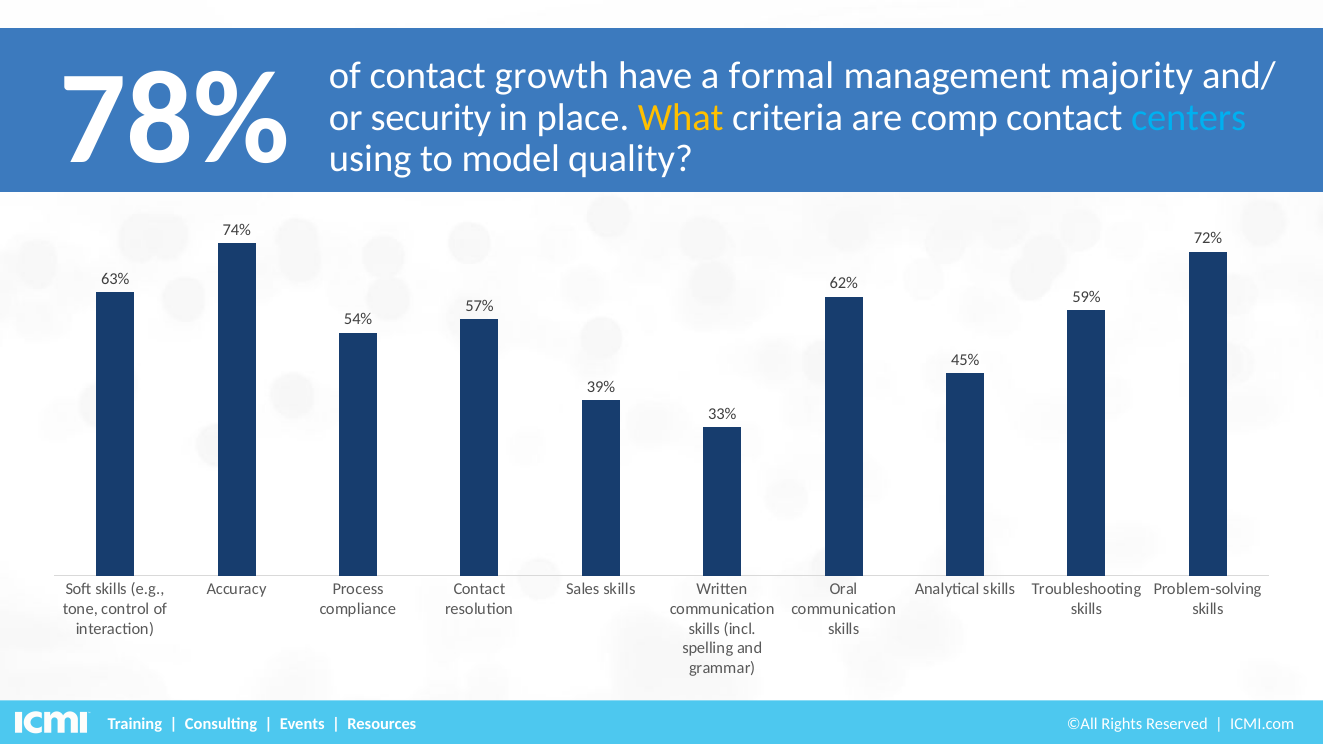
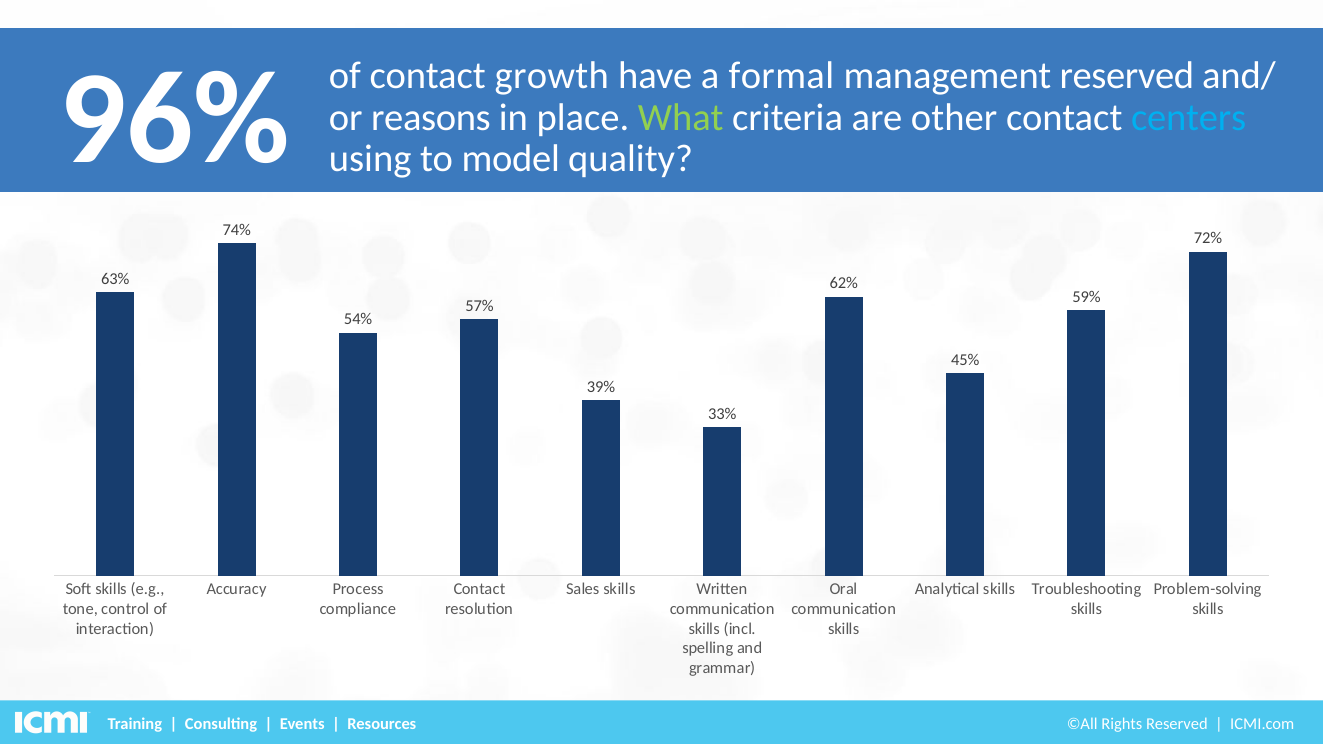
management majority: majority -> reserved (1127, 76)
78%: 78% -> 96% (174, 119)
security: security -> reasons (431, 118)
What colour: yellow -> light green (681, 118)
comp: comp -> other (954, 118)
